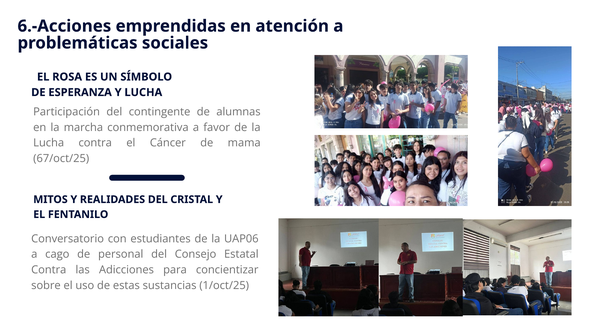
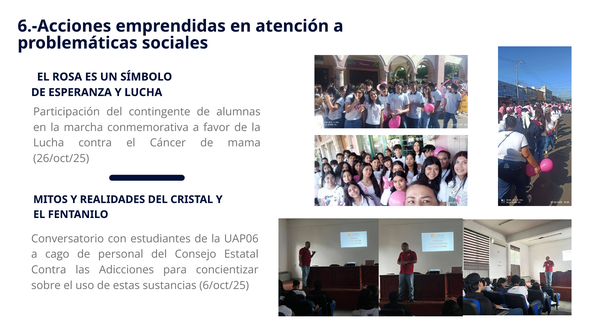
67/oct/25: 67/oct/25 -> 26/oct/25 (61, 158)
1/oct/25: 1/oct/25 -> 6/oct/25 (224, 285)
